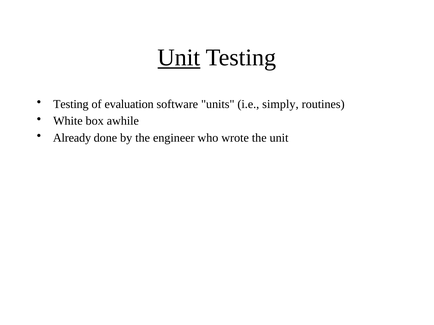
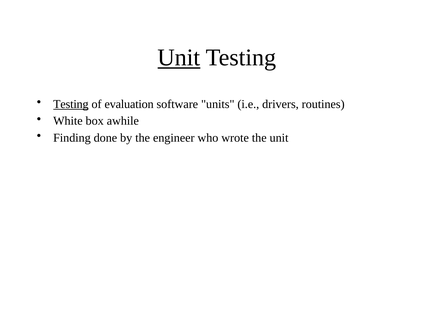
Testing underline: none -> present (71, 104)
simply: simply -> drivers (280, 104)
Already: Already -> Finding (72, 138)
